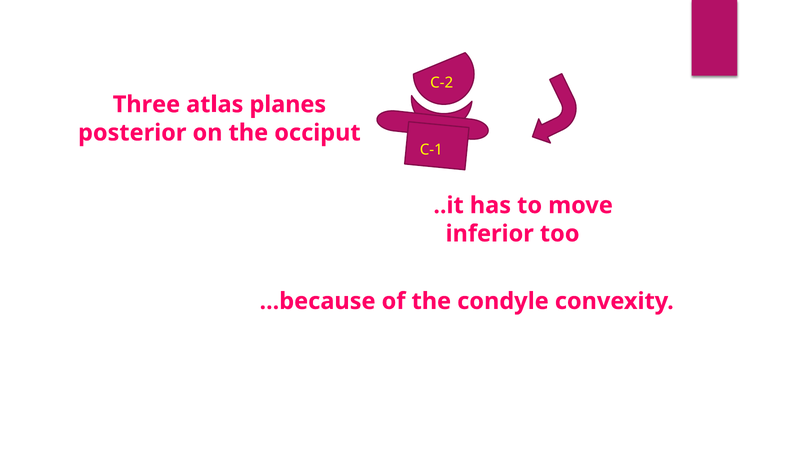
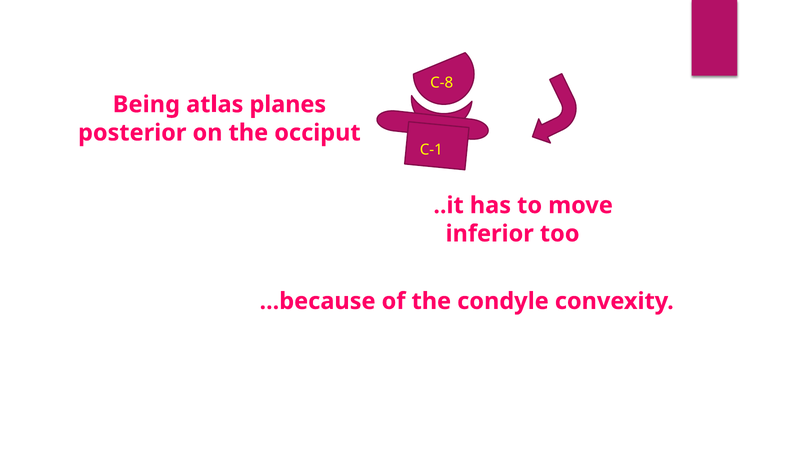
C-2: C-2 -> C-8 (442, 83)
Three: Three -> Being (146, 105)
